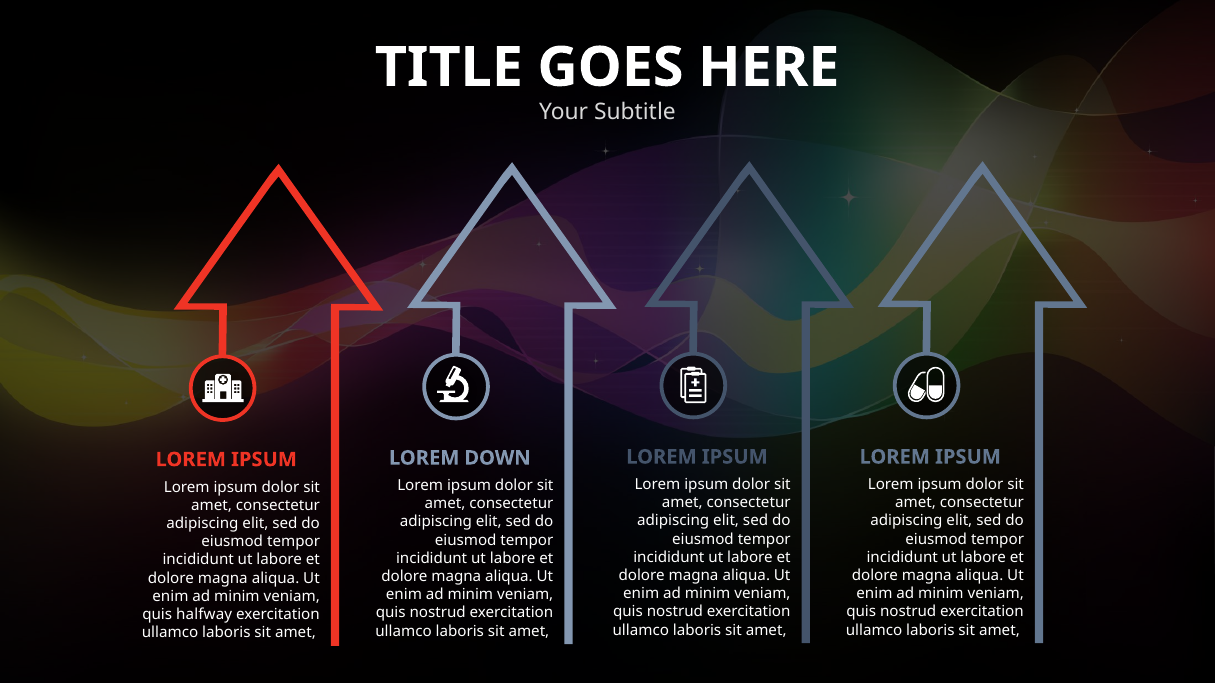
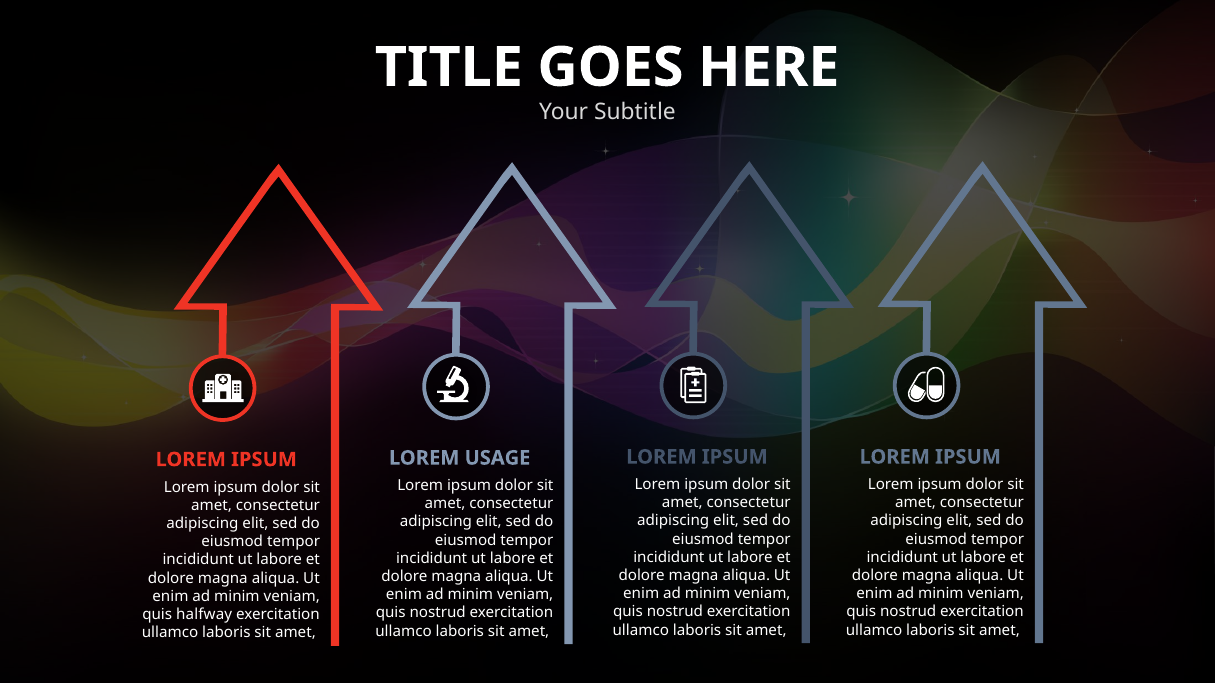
DOWN: DOWN -> USAGE (497, 458)
